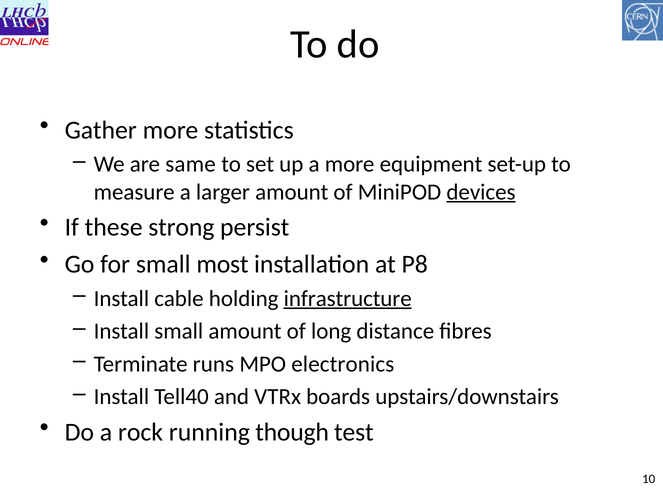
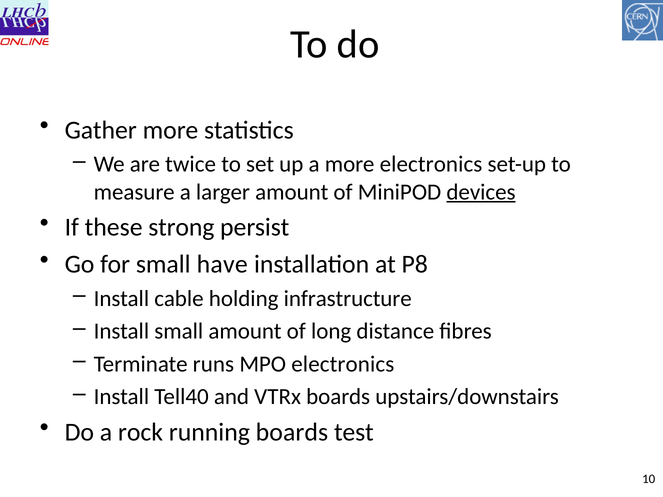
same: same -> twice (191, 164)
more equipment: equipment -> electronics (431, 164)
most: most -> have (222, 264)
infrastructure underline: present -> none (348, 299)
running though: though -> boards (292, 432)
